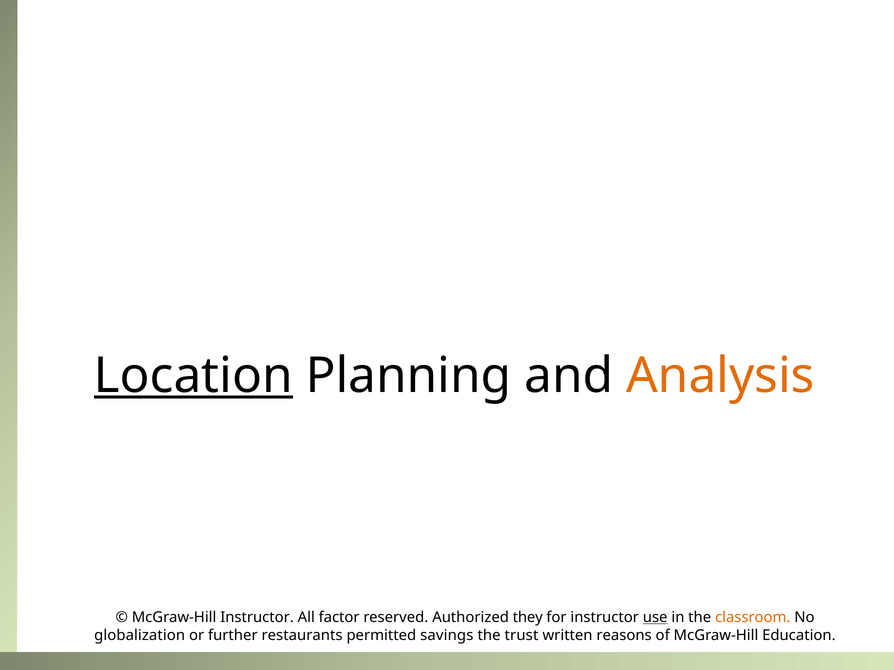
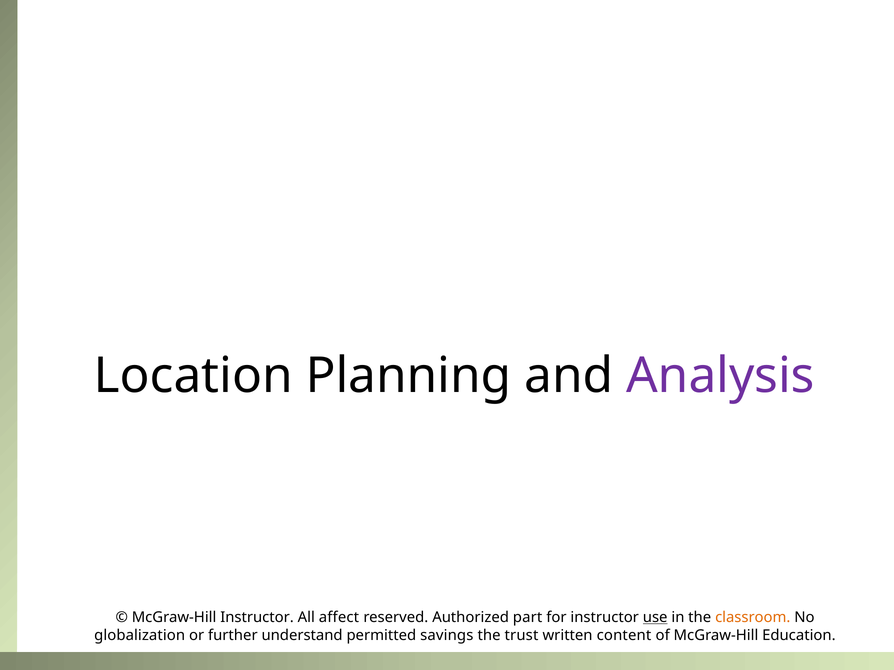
Location underline: present -> none (193, 376)
Analysis colour: orange -> purple (720, 376)
factor: factor -> affect (339, 618)
they: they -> part (528, 618)
restaurants: restaurants -> understand (302, 636)
reasons: reasons -> content (624, 636)
